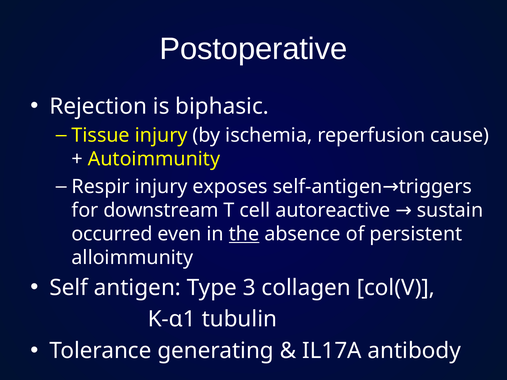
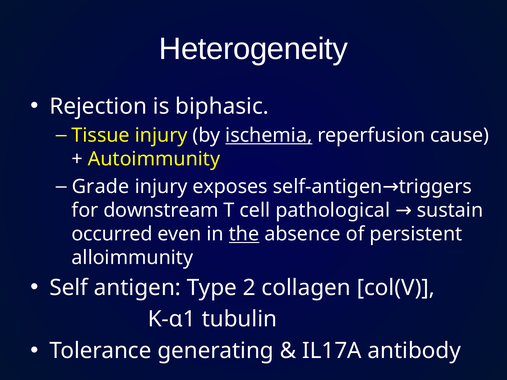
Postoperative: Postoperative -> Heterogeneity (253, 49)
ischemia underline: none -> present (269, 135)
Respir: Respir -> Grade (101, 187)
autoreactive: autoreactive -> pathological (333, 210)
3: 3 -> 2 (249, 288)
